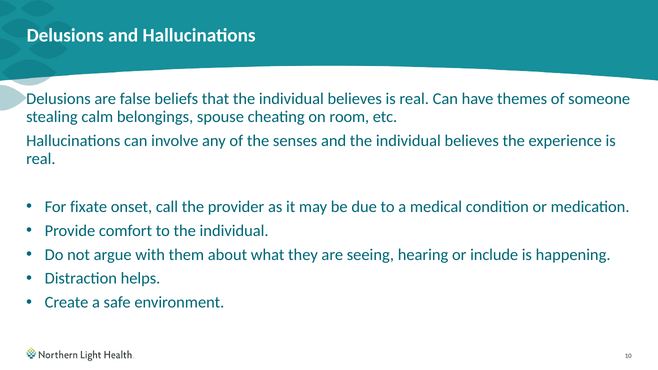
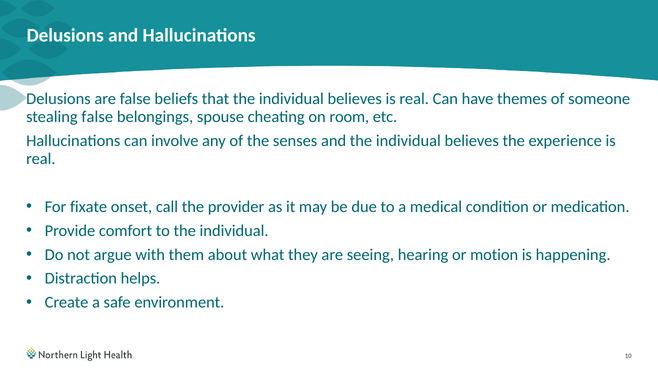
stealing calm: calm -> false (97, 117)
include: include -> motion (494, 255)
